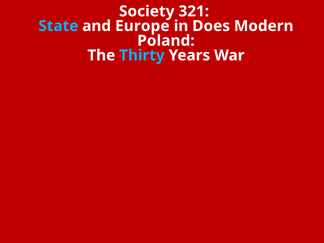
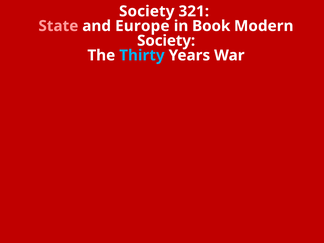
State colour: light blue -> pink (58, 26)
Does: Does -> Book (211, 26)
Poland: Poland -> Society (166, 41)
